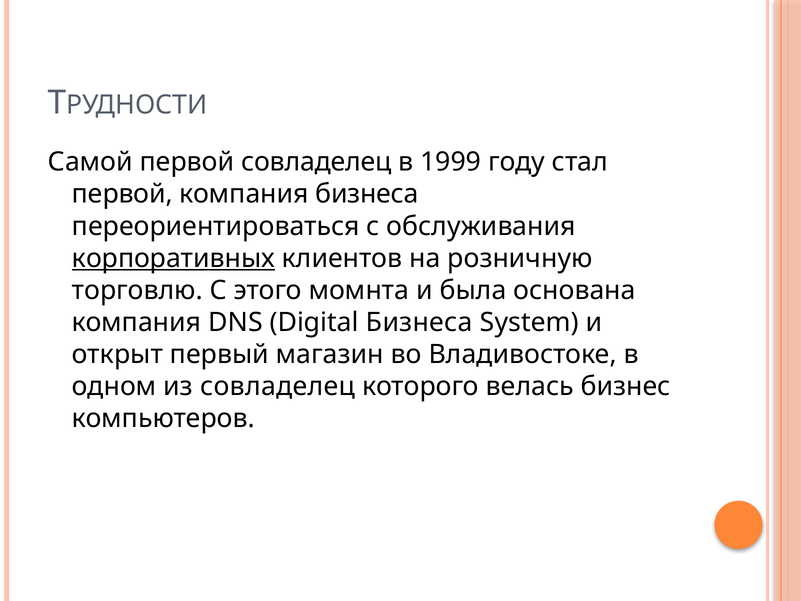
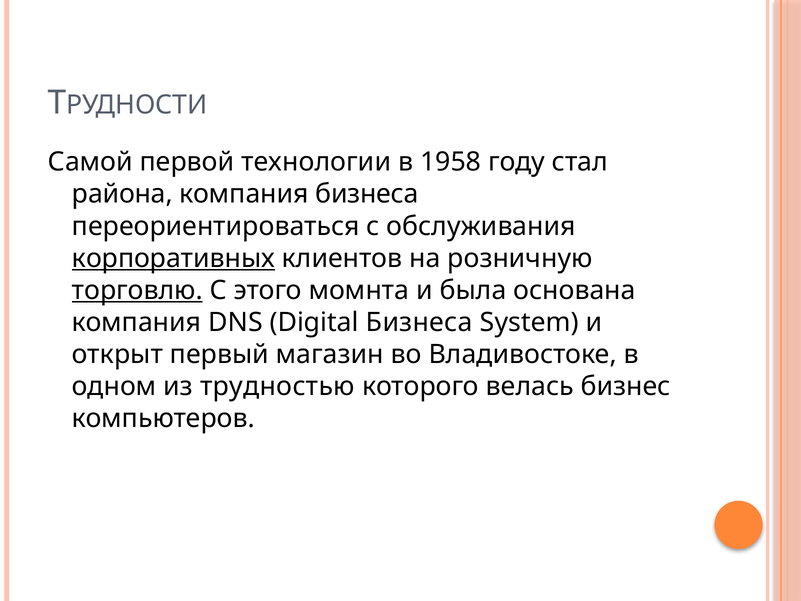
первой совладелец: совладелец -> технологии (316, 162)
1999: 1999 -> 1958 (451, 162)
первой: первой -> района (122, 194)
торговлю underline: none -> present (137, 290)
из совладелец: совладелец -> трудностью (278, 386)
